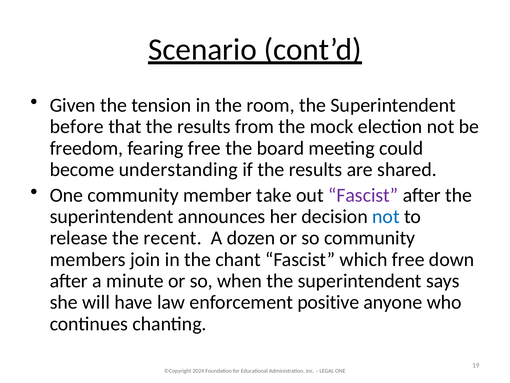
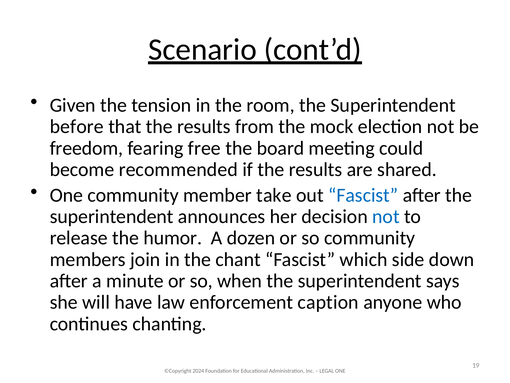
understanding: understanding -> recommended (178, 169)
Fascist colour: purple -> blue (363, 195)
recent: recent -> humor (173, 238)
which free: free -> side (408, 259)
positive: positive -> caption (328, 302)
